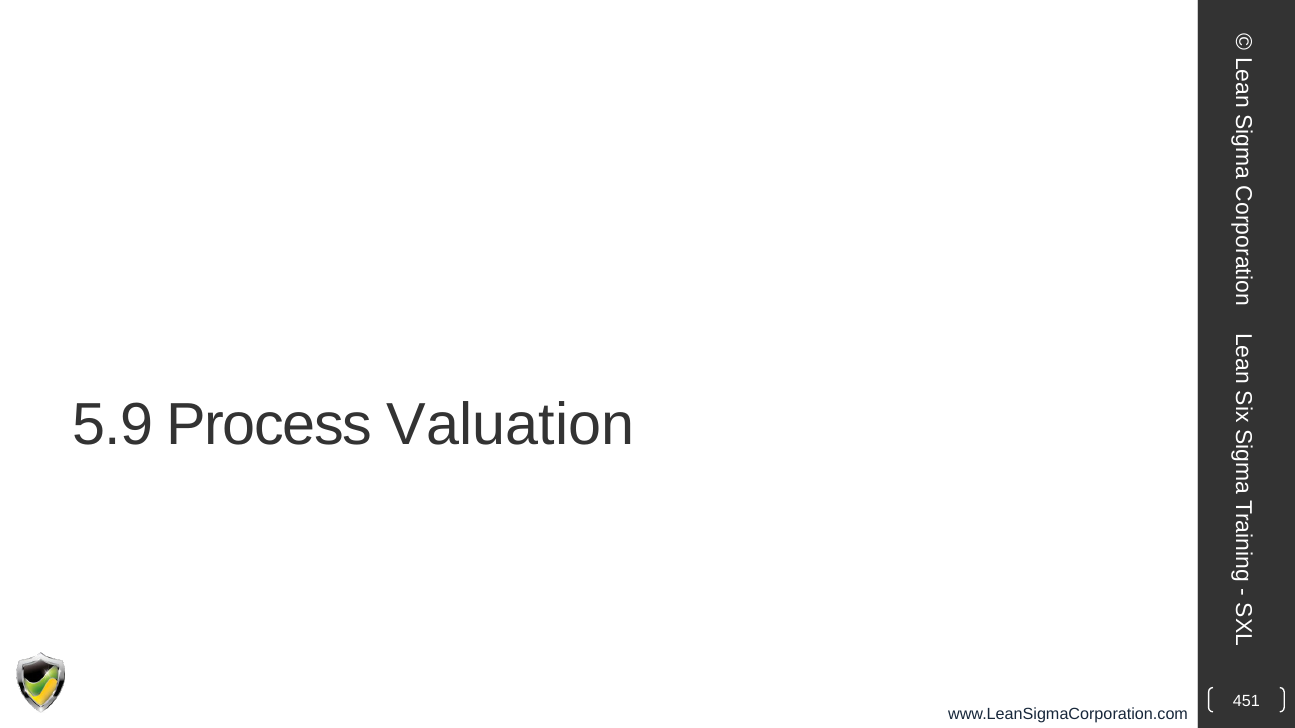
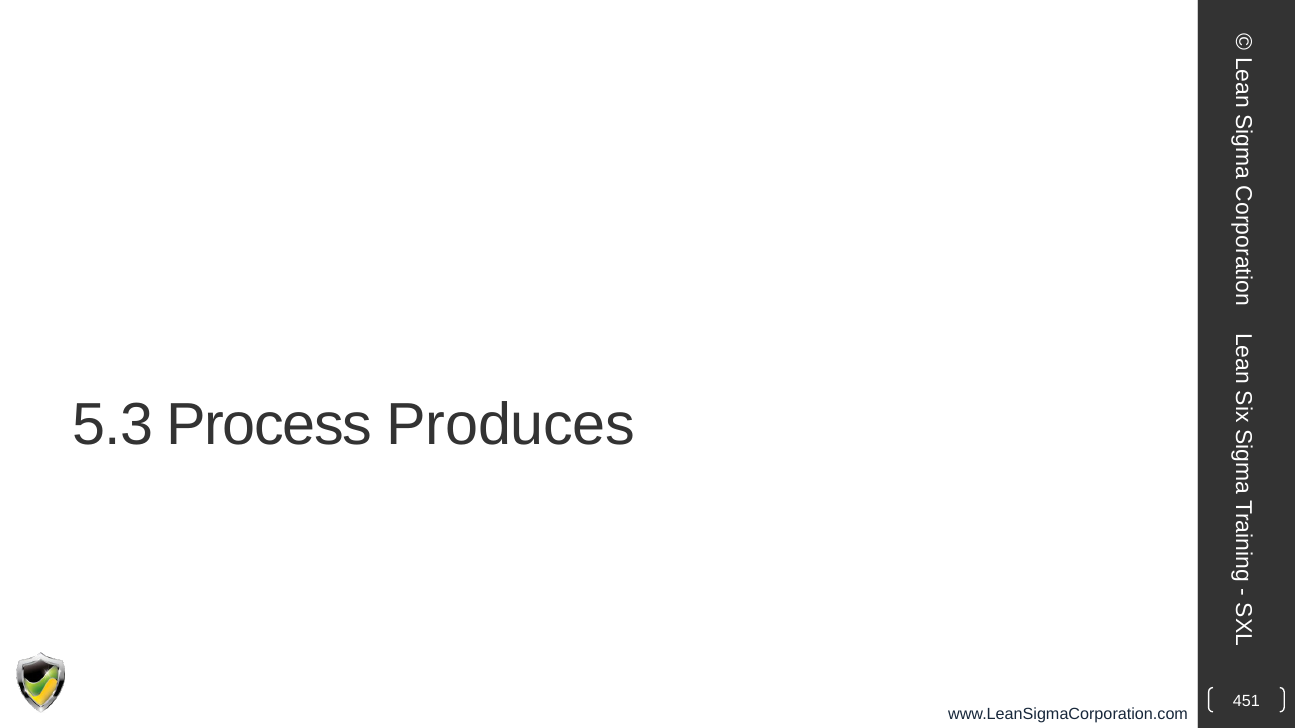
5.9: 5.9 -> 5.3 (113, 425)
Valuation: Valuation -> Produces (511, 425)
